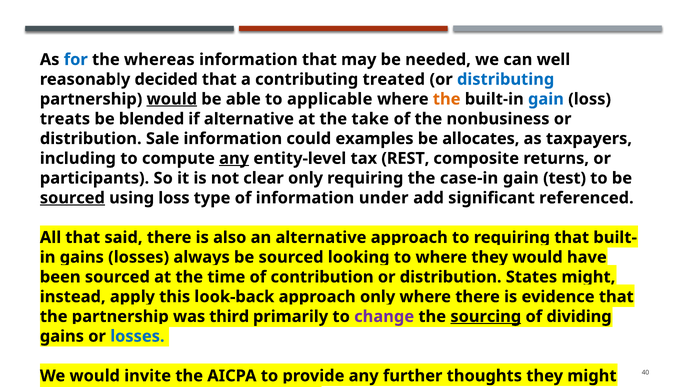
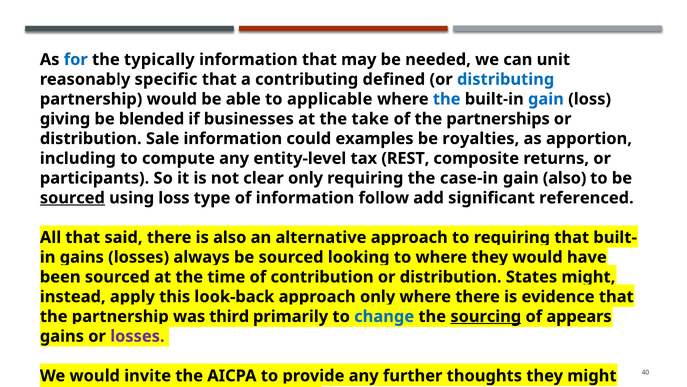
whereas: whereas -> typically (159, 59)
well: well -> unit (553, 59)
decided: decided -> specific (166, 79)
treated: treated -> defined (394, 79)
would underline: present -> none (172, 99)
the colour: orange -> blue (447, 99)
treats: treats -> giving (65, 119)
if alternative: alternative -> businesses (249, 119)
nonbusiness: nonbusiness -> partnerships (498, 119)
allocates: allocates -> royalties (481, 138)
taxpayers: taxpayers -> apportion (589, 138)
any underline: present -> none (234, 158)
gain test: test -> also (565, 178)
under: under -> follow (384, 198)
change colour: purple -> blue (384, 316)
dividing: dividing -> appears (579, 316)
losses colour: blue -> purple (137, 336)
